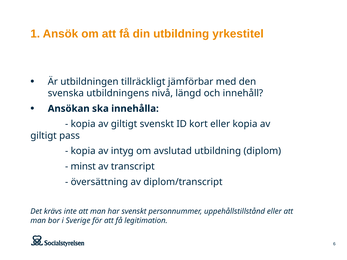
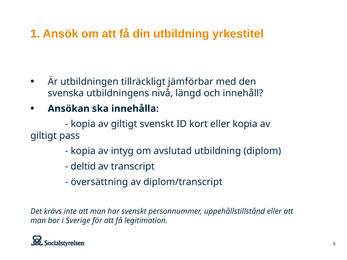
minst: minst -> deltid (83, 167)
